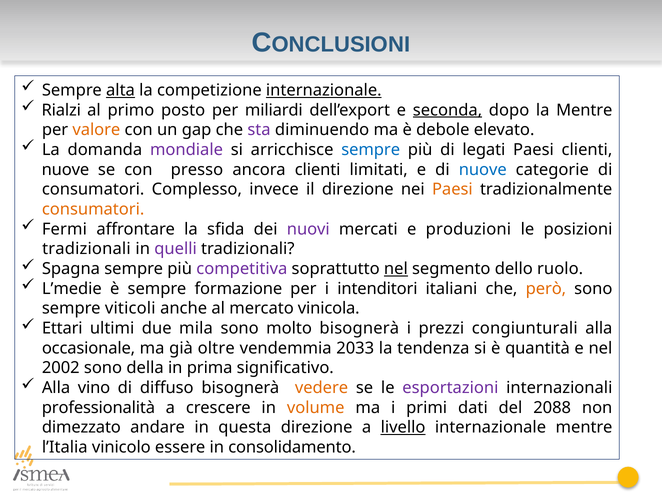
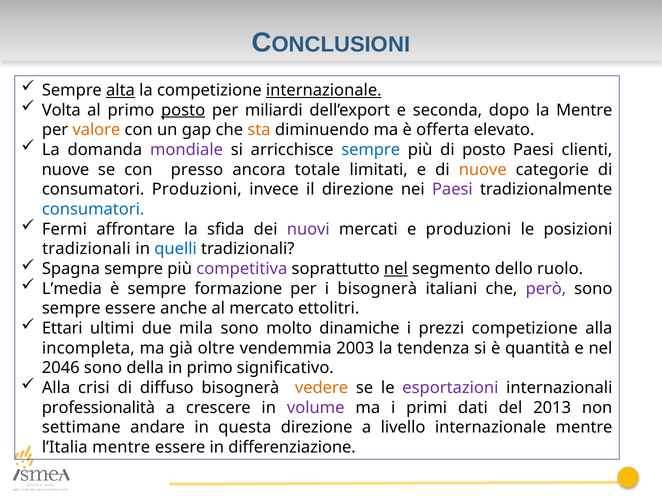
Rialzi: Rialzi -> Volta (61, 110)
posto underline: none -> present (183, 110)
seconda underline: present -> none (447, 110)
sta colour: purple -> orange (259, 130)
debole: debole -> offerta (443, 130)
di legati: legati -> posto (484, 150)
ancora clienti: clienti -> totale (318, 170)
nuove colour: blue -> orange (483, 170)
consumatori Complesso: Complesso -> Produzioni (197, 190)
Paesi colour: orange -> purple (452, 190)
consumatori colour: orange -> blue (93, 209)
quelli colour: purple -> blue (176, 249)
L’medie: L’medie -> L’media (72, 289)
i intenditori: intenditori -> bisognerà (377, 289)
però colour: orange -> purple (546, 289)
sempre viticoli: viticoli -> essere (130, 309)
vinicola: vinicola -> ettolitri (329, 309)
molto bisognerà: bisognerà -> dinamiche (359, 329)
prezzi congiunturali: congiunturali -> competizione (525, 329)
occasionale: occasionale -> incompleta (88, 348)
2033: 2033 -> 2003 (355, 348)
2002: 2002 -> 2046 (61, 368)
in prima: prima -> primo (210, 368)
vino: vino -> crisi (94, 388)
volume colour: orange -> purple (316, 408)
2088: 2088 -> 2013 (552, 408)
dimezzato: dimezzato -> settimane (81, 428)
livello underline: present -> none (403, 428)
l’Italia vinicolo: vinicolo -> mentre (121, 448)
consolidamento: consolidamento -> differenziazione (292, 448)
